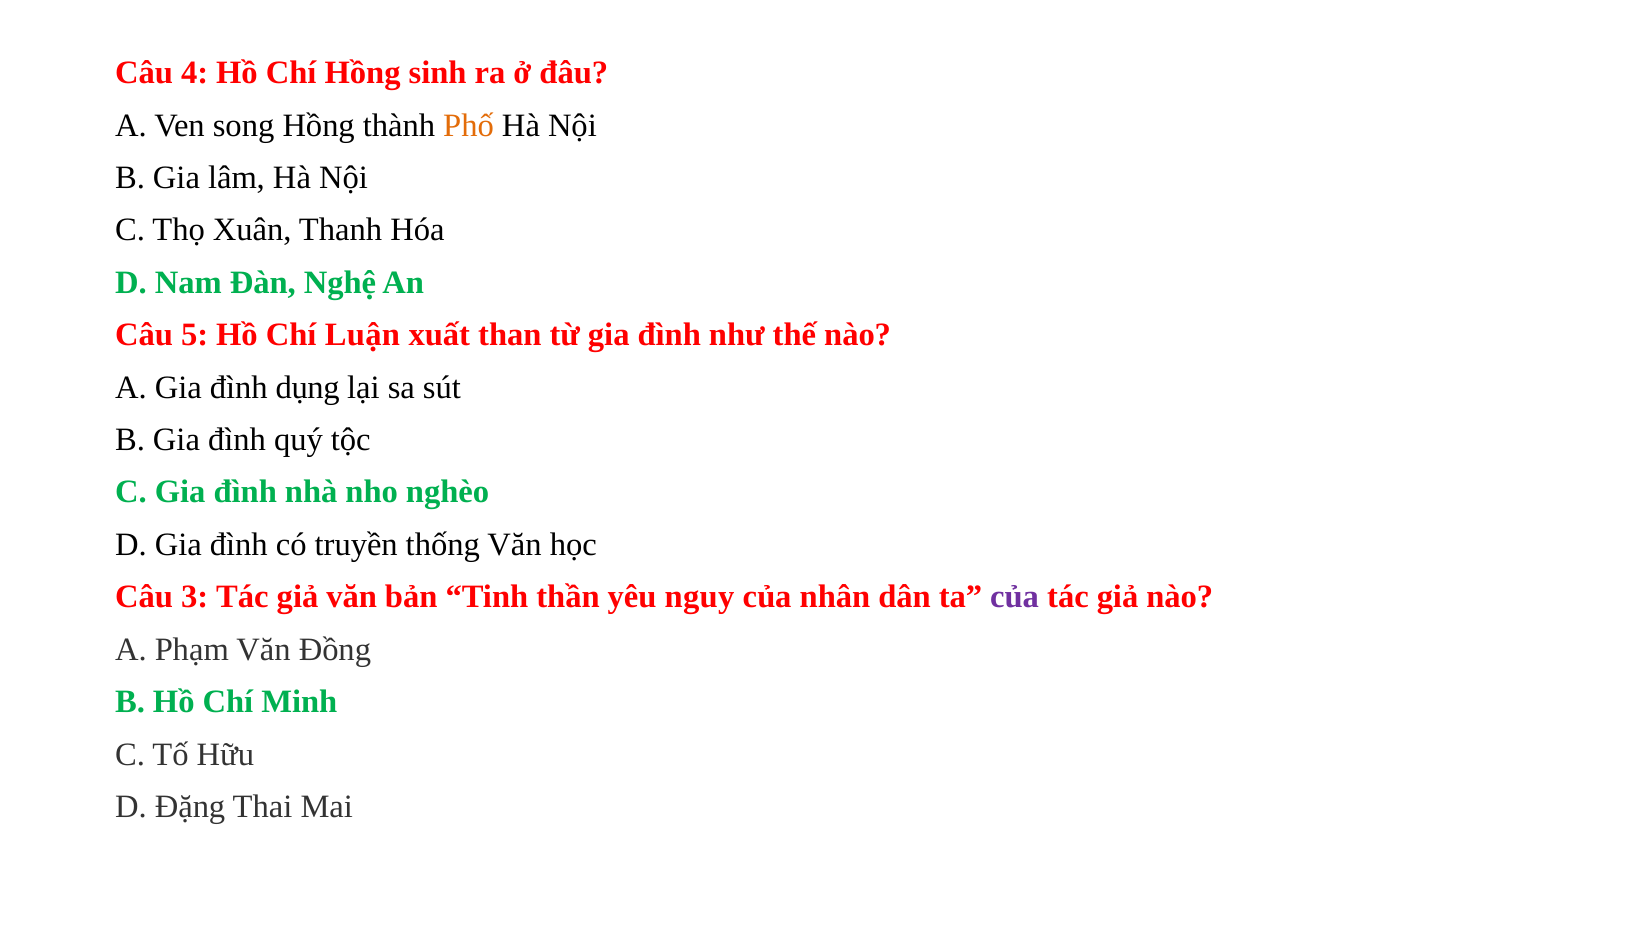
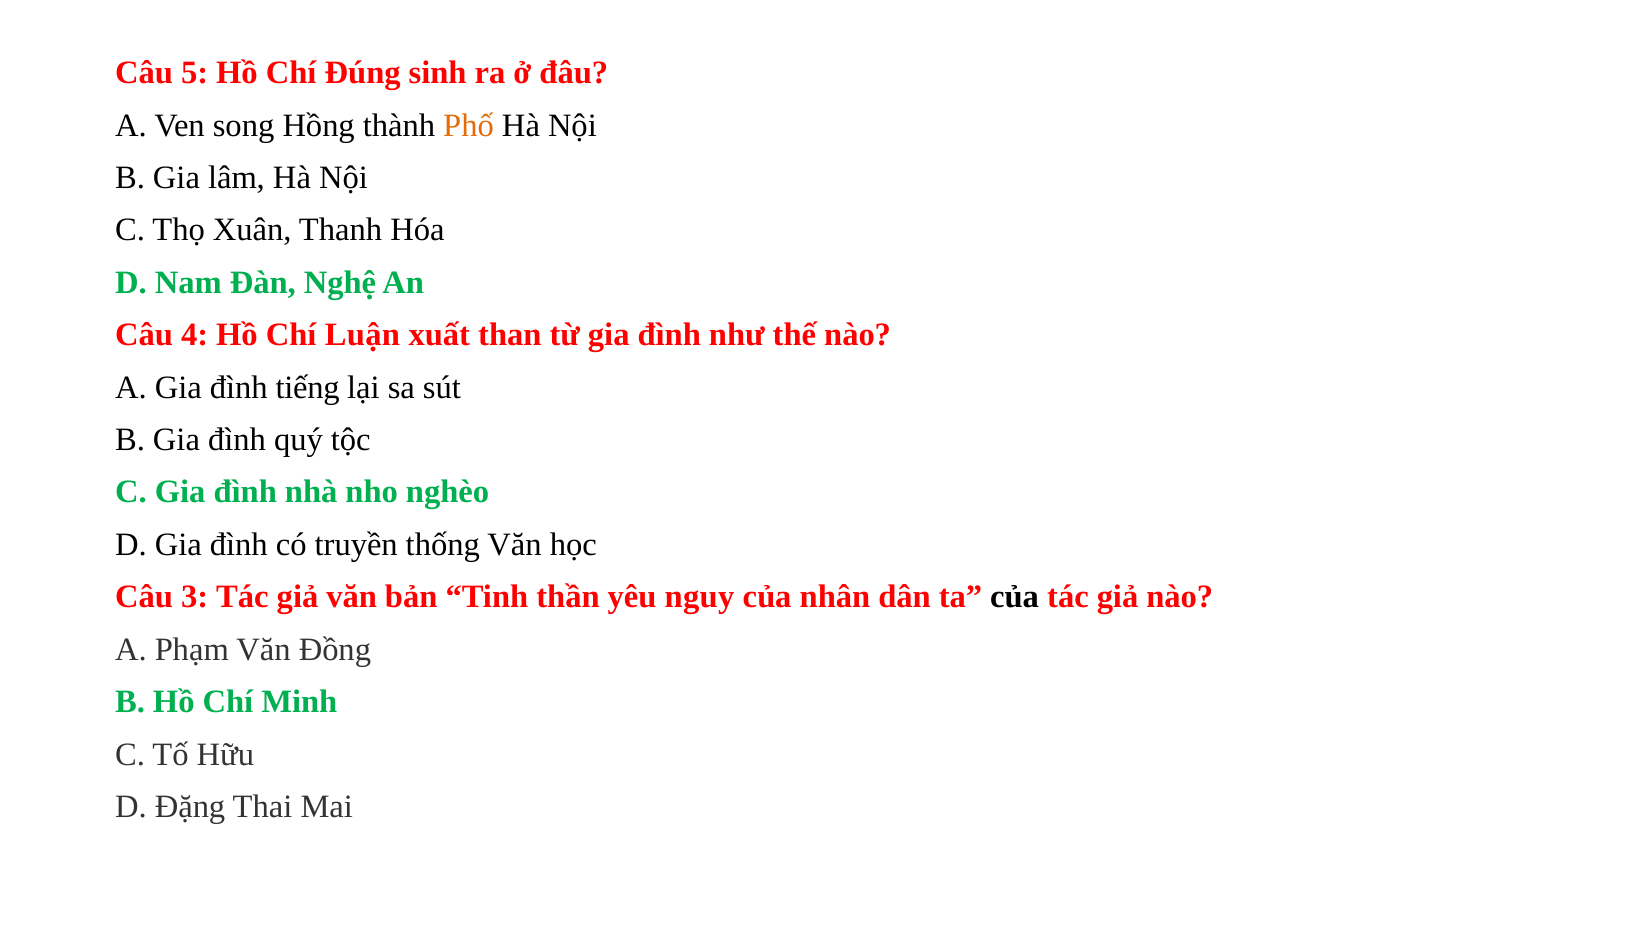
4: 4 -> 5 (195, 73)
Chí Hồng: Hồng -> Đúng (363, 73)
5: 5 -> 4 (195, 335)
dụng: dụng -> tiếng (308, 387)
của colour: purple -> black (1015, 597)
